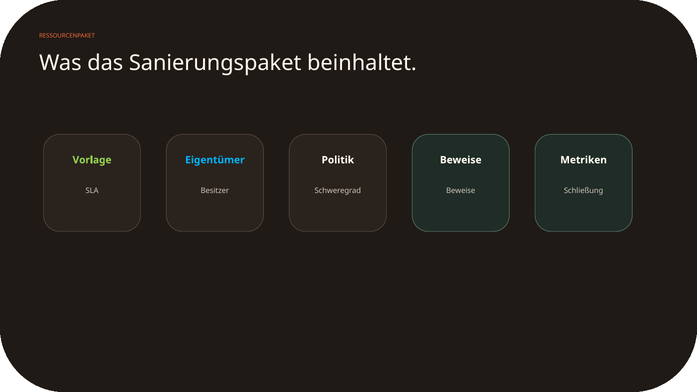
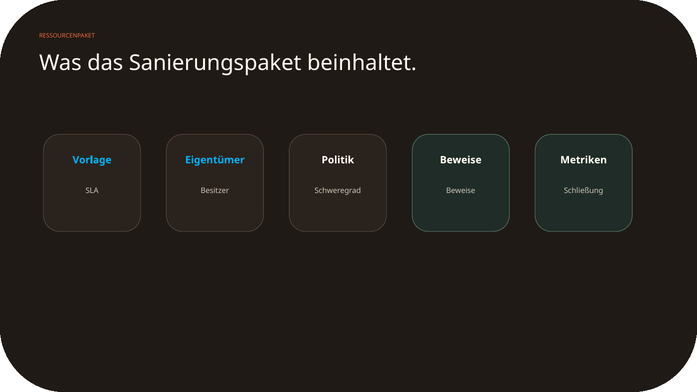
Vorlage colour: light green -> light blue (92, 160)
